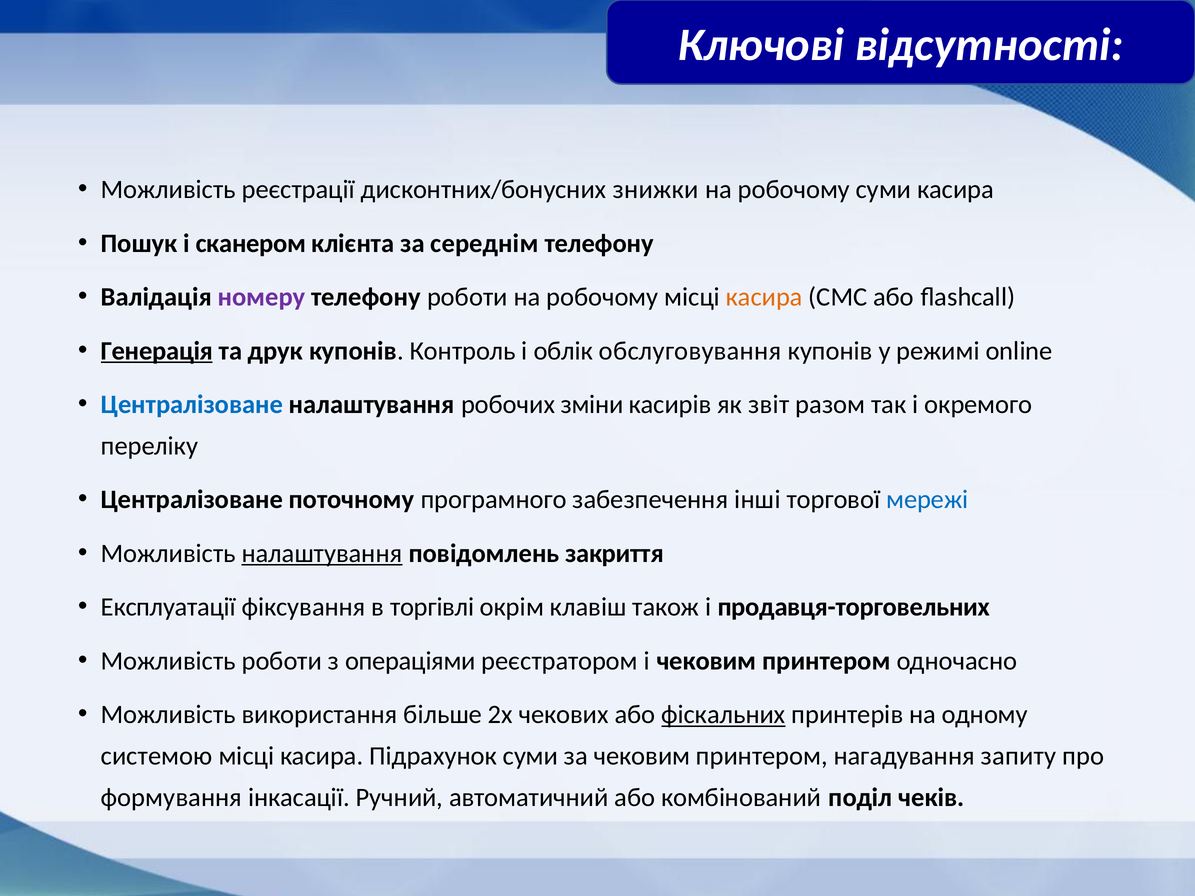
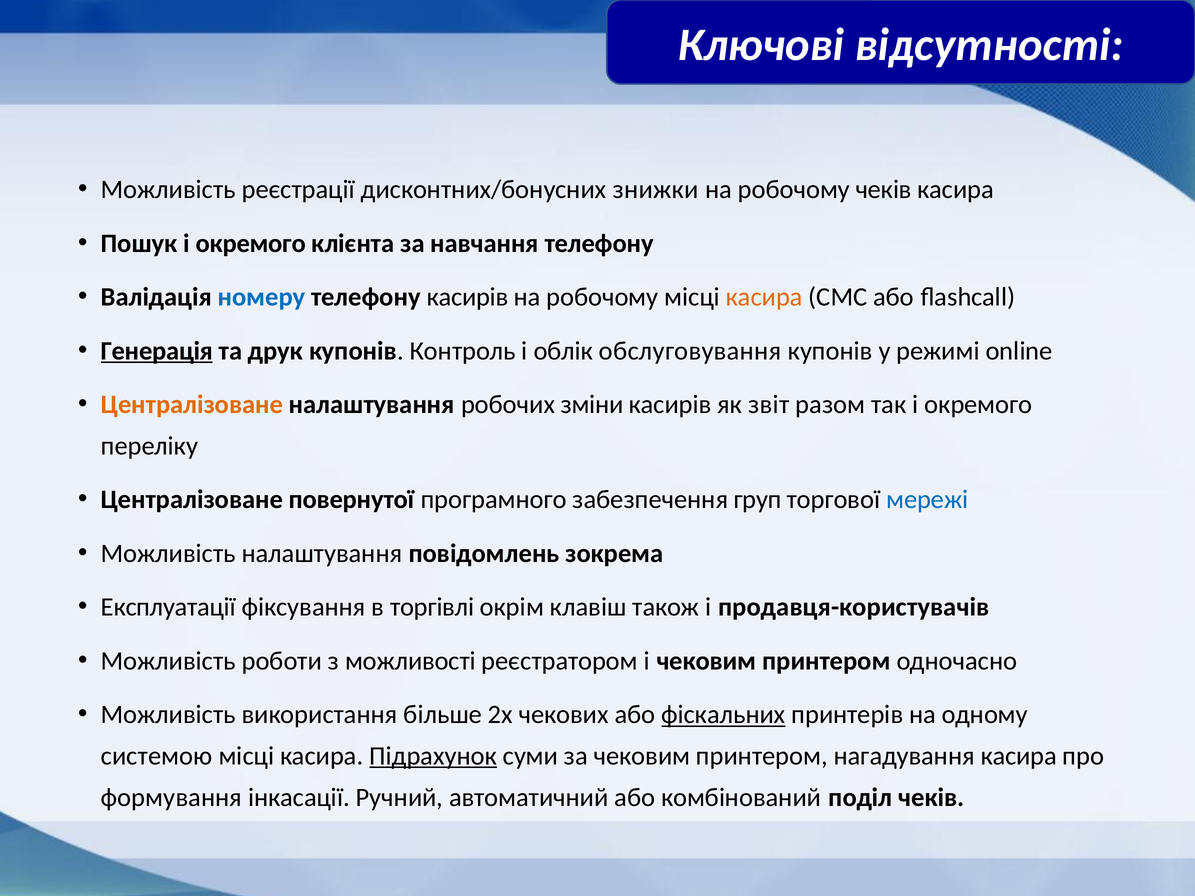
робочому суми: суми -> чеків (884, 190)
Пошук і сканером: сканером -> окремого (251, 243)
середнім: середнім -> навчання (485, 243)
номеру colour: purple -> blue (262, 297)
телефону роботи: роботи -> касирів (467, 297)
Централізоване colour: blue -> orange (192, 405)
поточному: поточному -> повернутої (352, 500)
інші: інші -> груп (758, 500)
налаштування underline: present -> none (322, 554)
закриття: закриття -> зокрема (614, 554)
продавця-торговельних: продавця-торговельних -> продавця-користувачів (854, 607)
операціями: операціями -> можливості (410, 661)
Підрахунок underline: none -> present (433, 756)
нагадування запиту: запиту -> касира (1019, 756)
